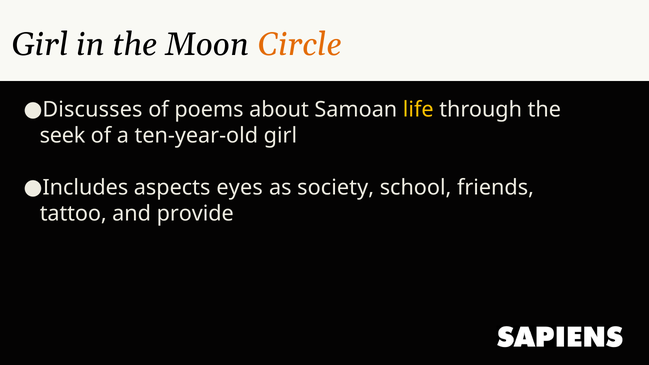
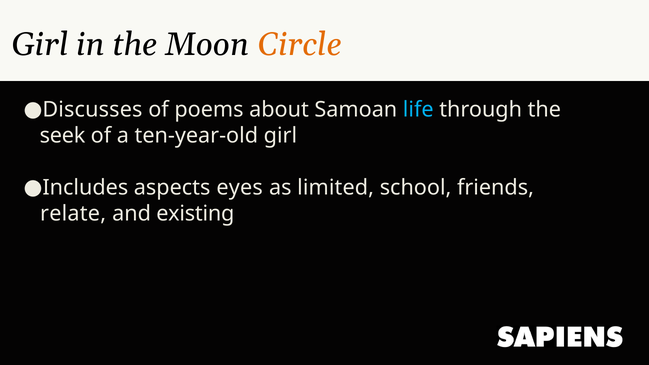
life colour: yellow -> light blue (418, 110)
society: society -> limited (336, 187)
tattoo: tattoo -> relate (73, 213)
provide: provide -> existing (195, 213)
